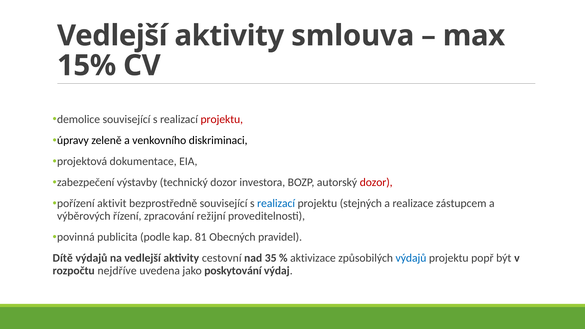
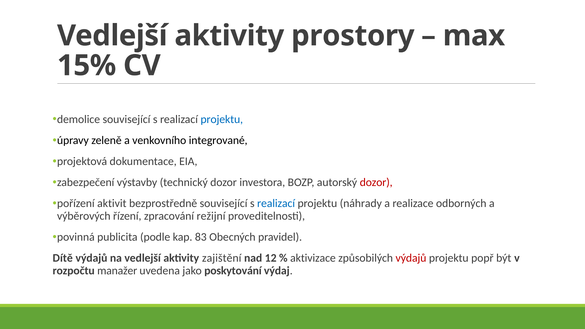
smlouva: smlouva -> prostory (353, 36)
projektu colour: red -> blue (222, 119)
diskriminaci: diskriminaci -> integrované (218, 140)
stejných: stejných -> náhrady (361, 204)
zástupcem: zástupcem -> odborných (461, 204)
81: 81 -> 83 (201, 237)
cestovní: cestovní -> zajištění (222, 258)
35: 35 -> 12 (271, 258)
výdajů colour: blue -> red (411, 258)
nejdříve: nejdříve -> manažer (117, 271)
